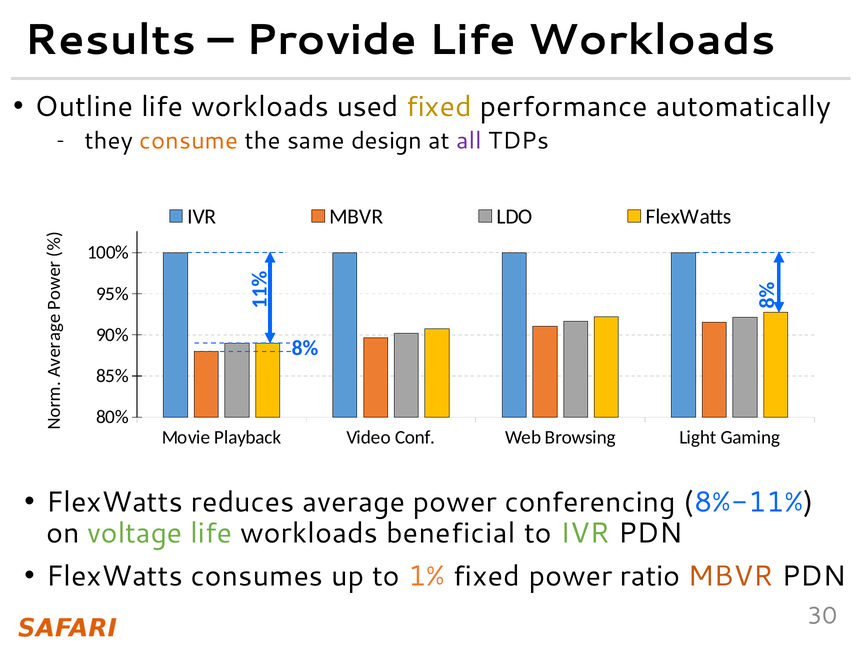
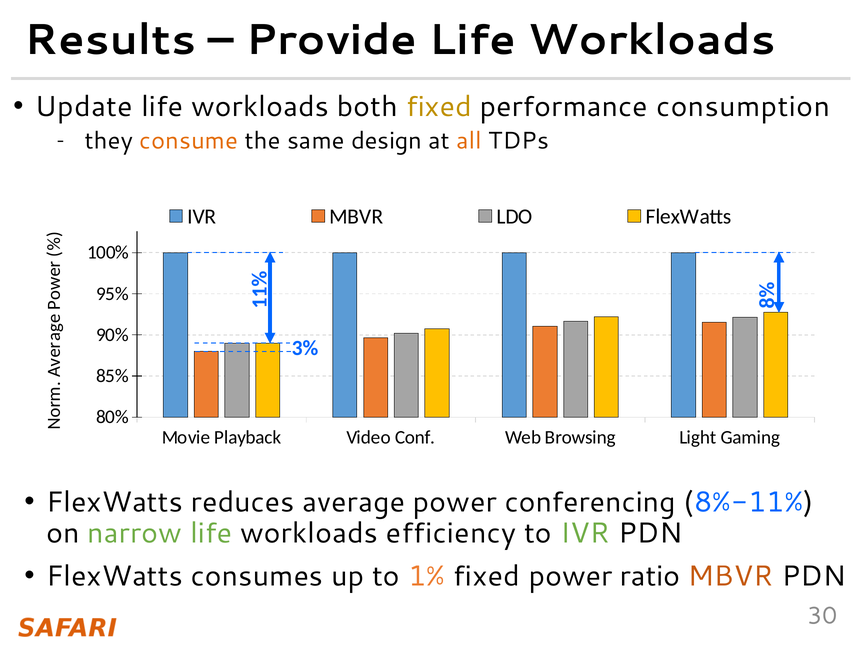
Outline: Outline -> Update (84, 107)
used: used -> both (367, 107)
automatically: automatically -> consumption (743, 107)
all colour: purple -> orange (469, 141)
8%: 8% -> 3% (305, 348)
voltage: voltage -> narrow (135, 533)
beneficial: beneficial -> efficiency (451, 533)
